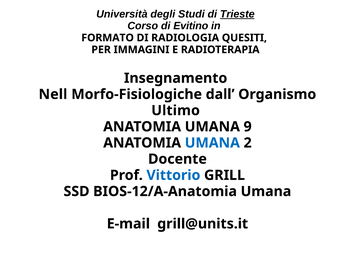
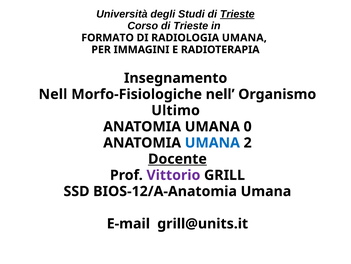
Corso di Evitino: Evitino -> Trieste (191, 26)
RADIOLOGIA QUESITI: QUESITI -> UMANA (244, 38)
Morfo-Fisiologiche dall: dall -> nell (220, 94)
9: 9 -> 0 (248, 126)
Docente underline: none -> present (177, 159)
Vittorio colour: blue -> purple (173, 175)
